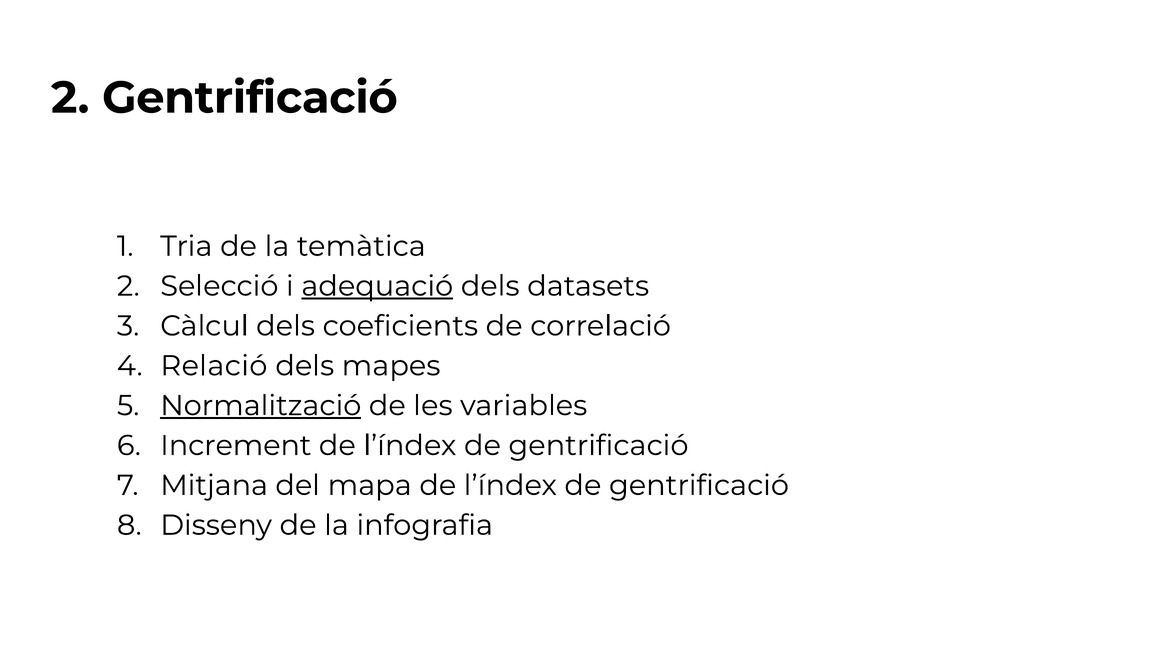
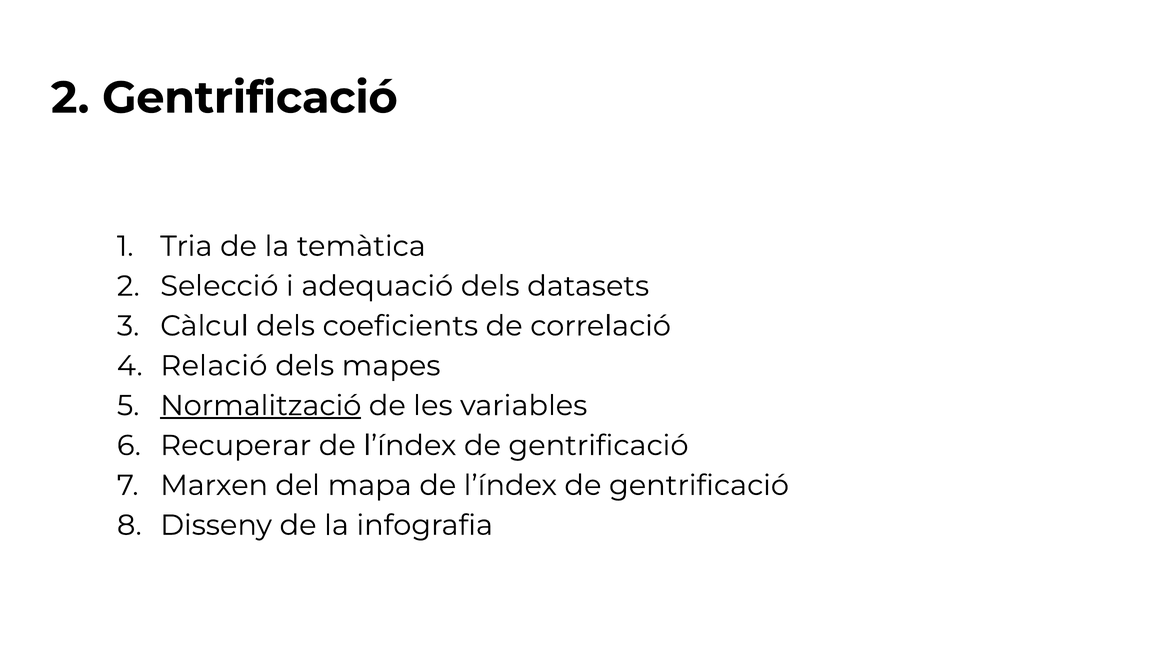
adequació underline: present -> none (377, 286)
Increment: Increment -> Recuperar (236, 445)
Mitjana: Mitjana -> Marxen (214, 485)
